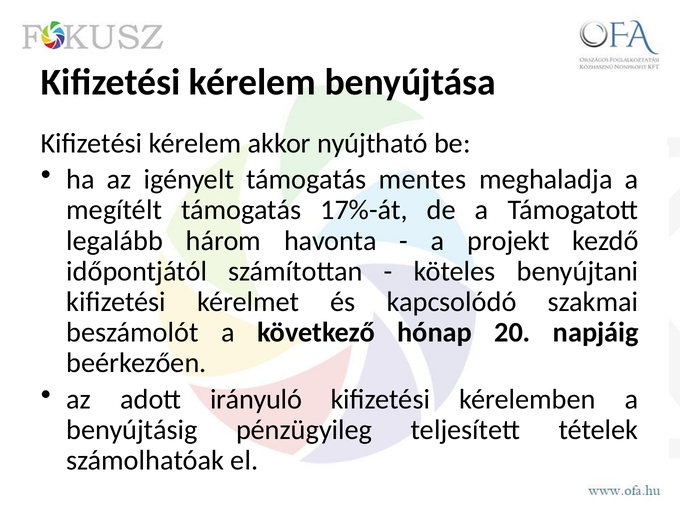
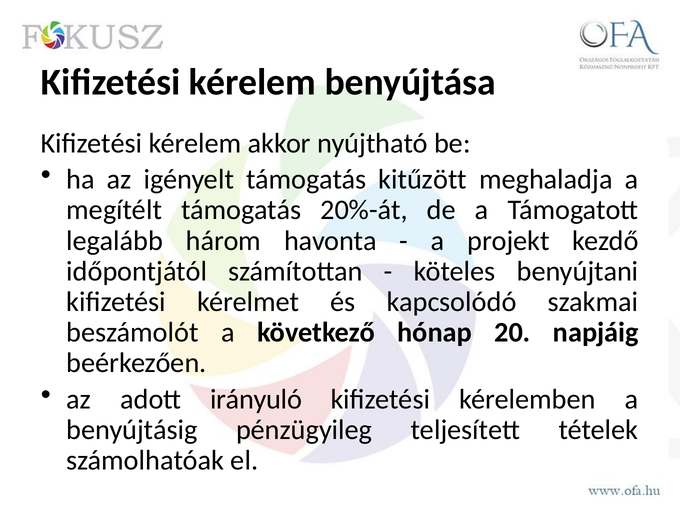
mentes: mentes -> kitűzött (423, 180)
17%-át: 17%-át -> 20%-át (364, 210)
